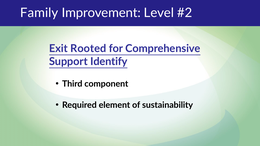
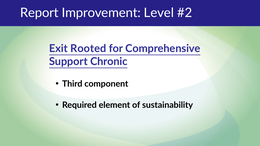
Family: Family -> Report (39, 13)
Identify: Identify -> Chronic (109, 62)
